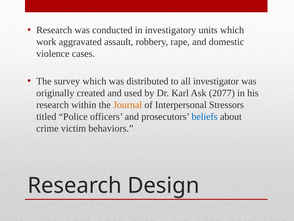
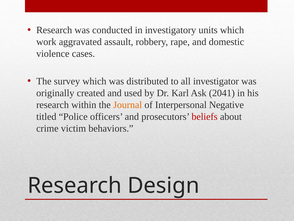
2077: 2077 -> 2041 (222, 93)
Stressors: Stressors -> Negative (226, 105)
beliefs colour: blue -> red (205, 116)
